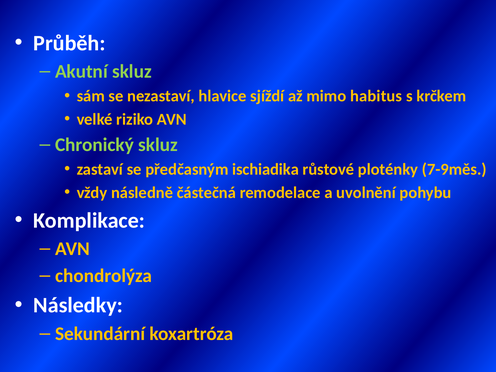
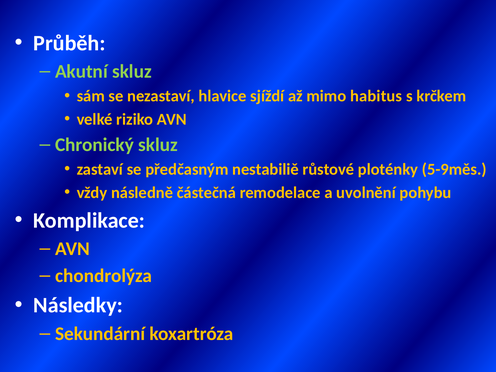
ischiadika: ischiadika -> nestabiliě (266, 169)
7-9měs: 7-9měs -> 5-9měs (454, 169)
